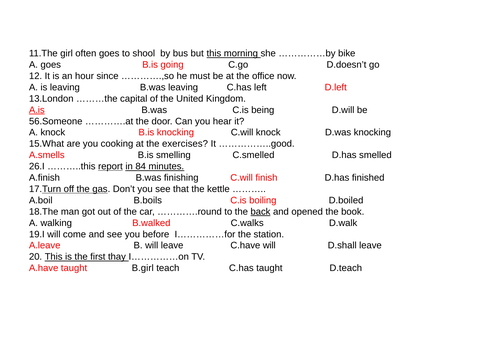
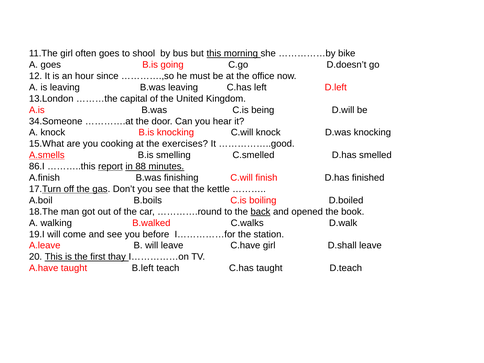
A.is underline: present -> none (37, 110)
56.Someone: 56.Someone -> 34.Someone (56, 121)
A.smells underline: none -> present (47, 155)
26.I: 26.I -> 86.I (37, 166)
84: 84 -> 88 (141, 166)
C.have will: will -> girl (269, 246)
B.girl: B.girl -> B.left (143, 268)
